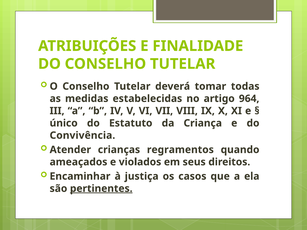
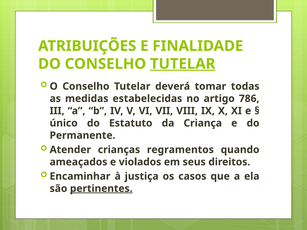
TUTELAR underline: none -> present (183, 64)
964: 964 -> 786 (249, 99)
Convivência: Convivência -> Permanente (82, 136)
